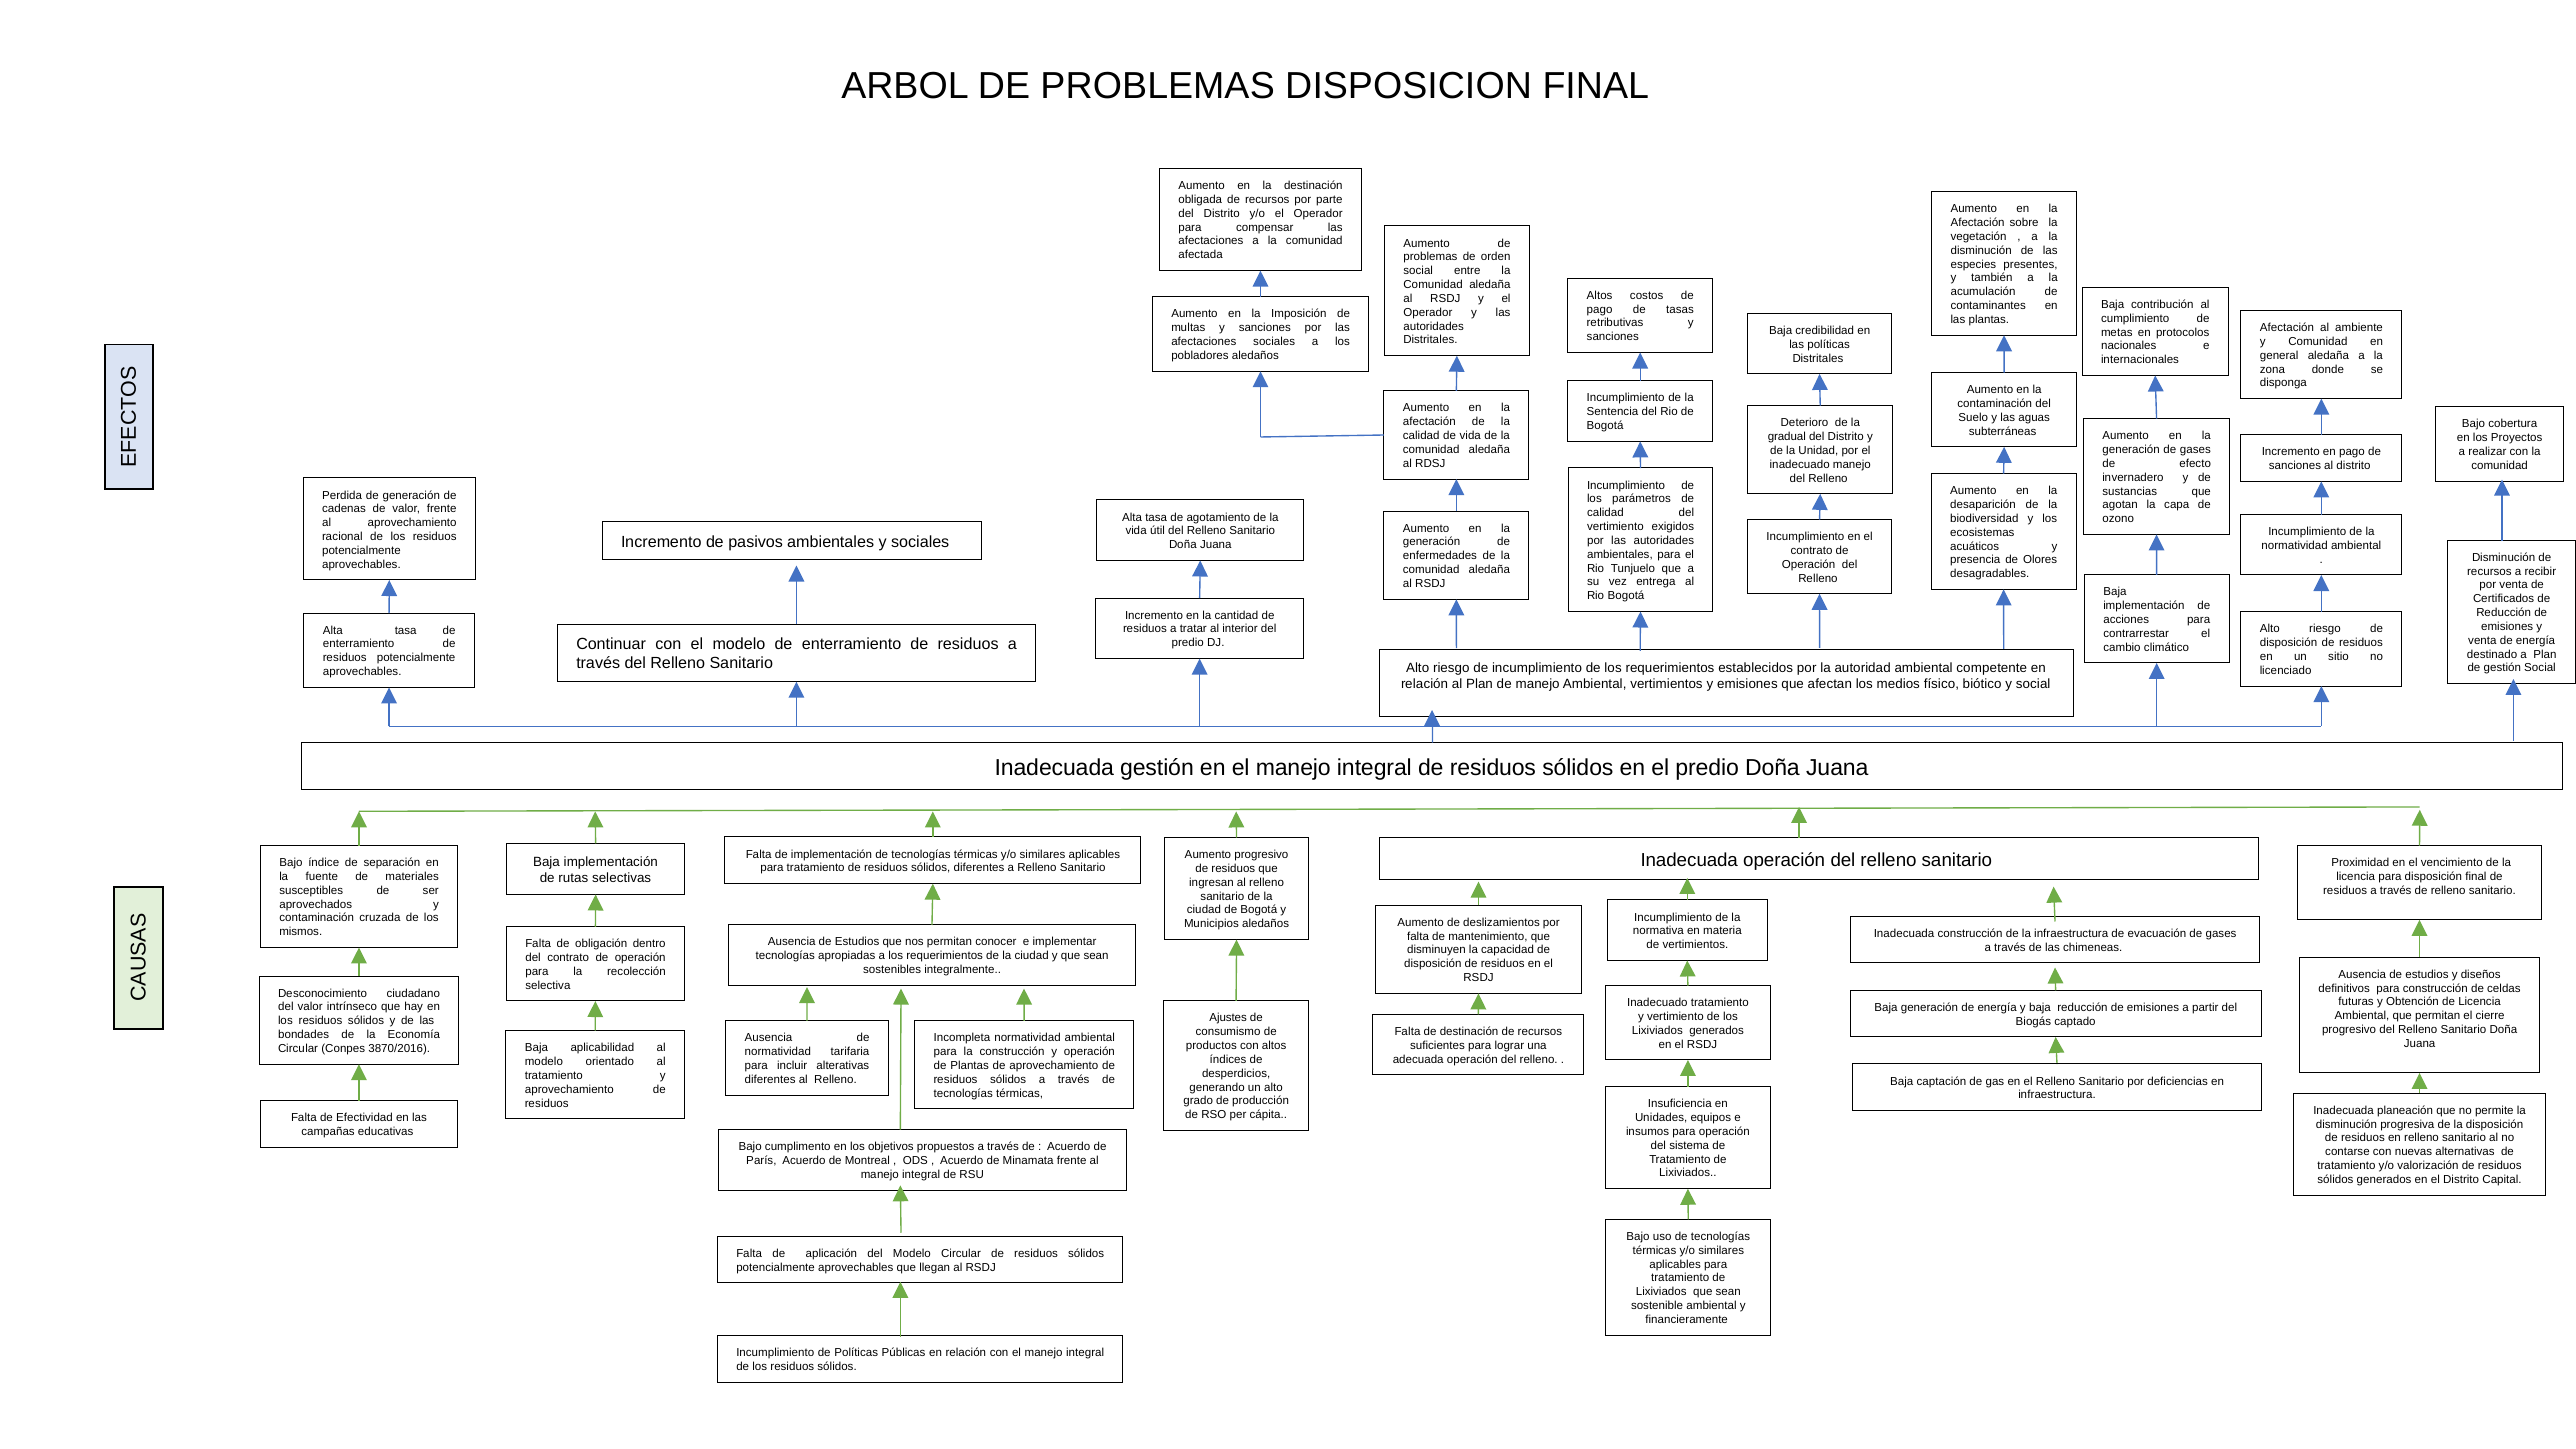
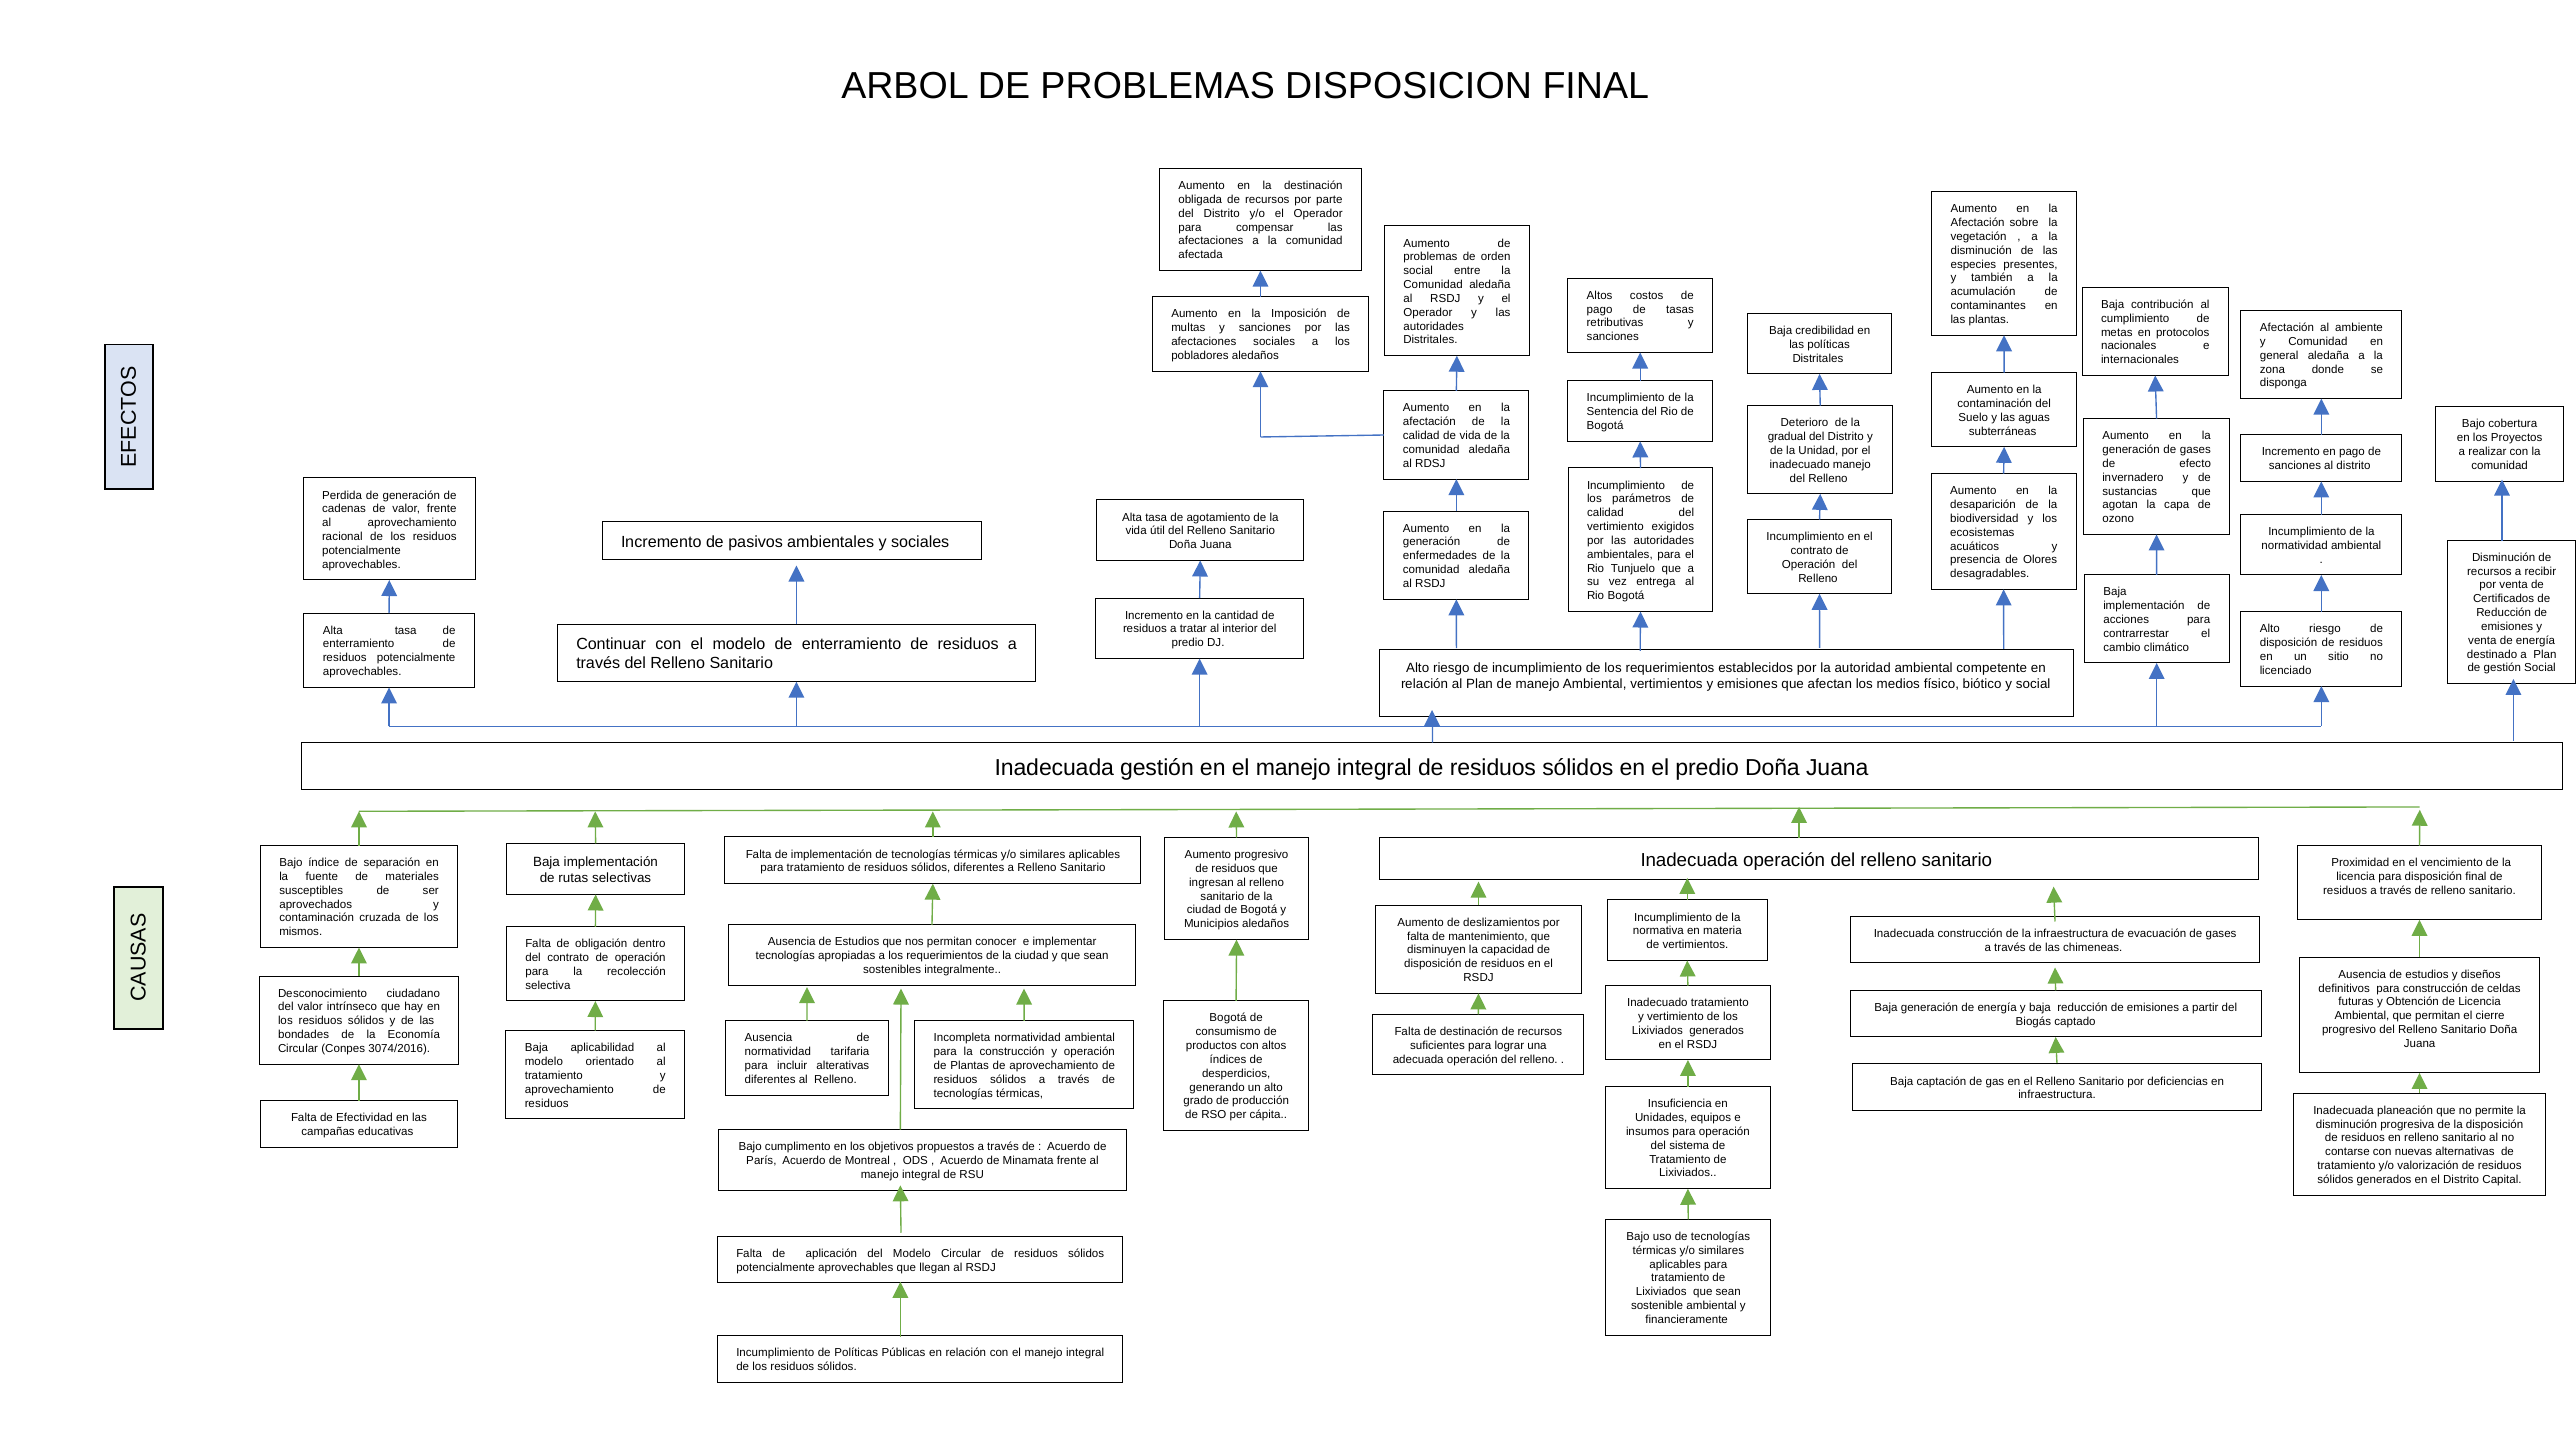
Ajustes: Ajustes -> Bogotá (1228, 1018)
3870/2016: 3870/2016 -> 3074/2016 (399, 1049)
